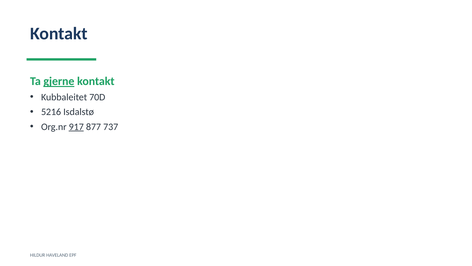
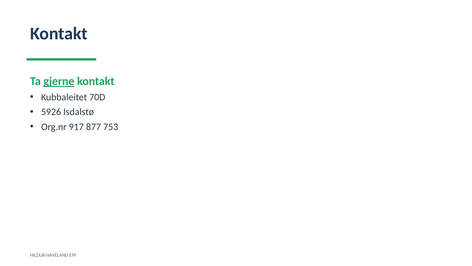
5216: 5216 -> 5926 (51, 112)
917 underline: present -> none (76, 127)
737: 737 -> 753 (111, 127)
